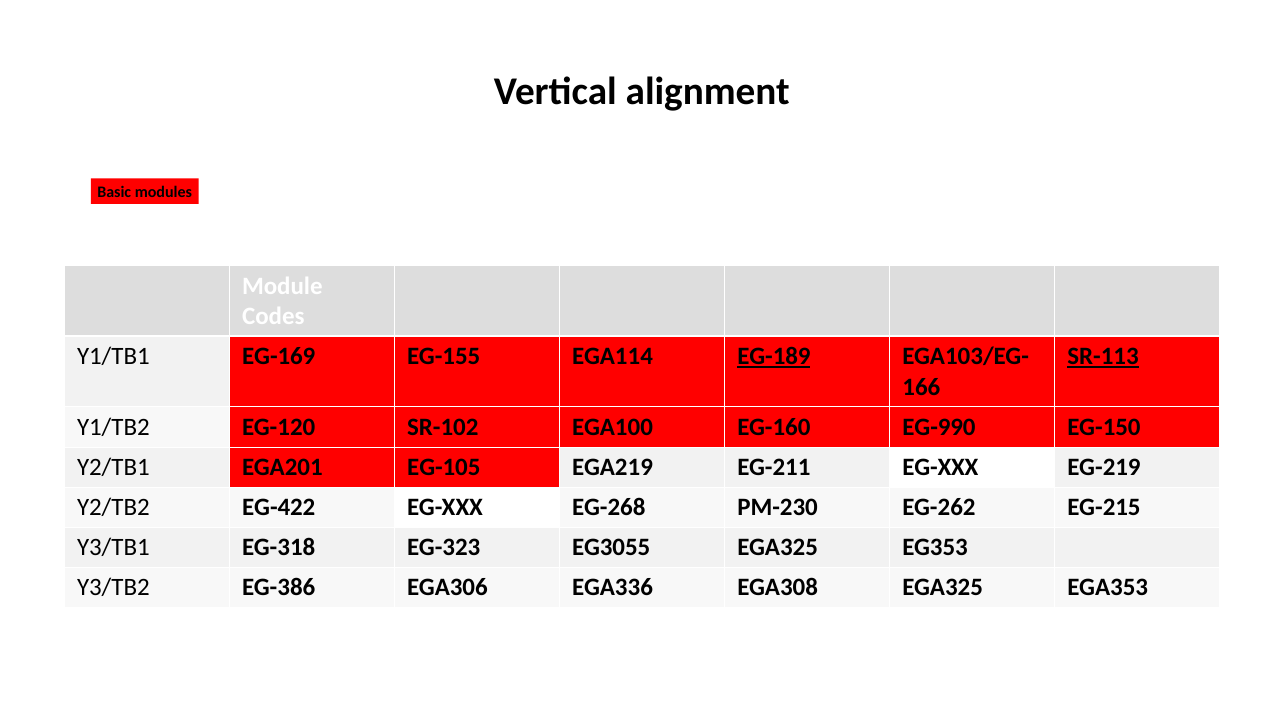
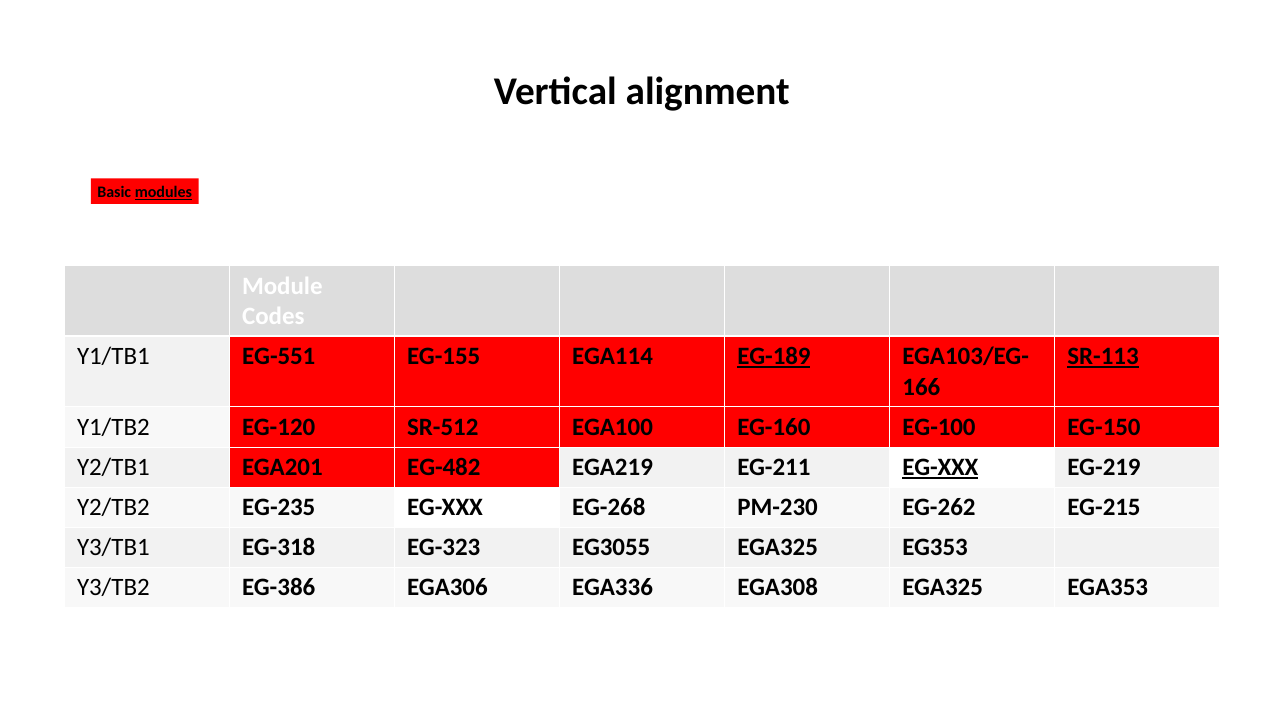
modules underline: none -> present (163, 192)
EG-169: EG-169 -> EG-551 (279, 356)
SR-102: SR-102 -> SR-512 (443, 427)
EG-990: EG-990 -> EG-100 (939, 427)
EG-105: EG-105 -> EG-482 (444, 467)
EG-XXX underline: none -> present (940, 467)
EG-422: EG-422 -> EG-235 (279, 507)
